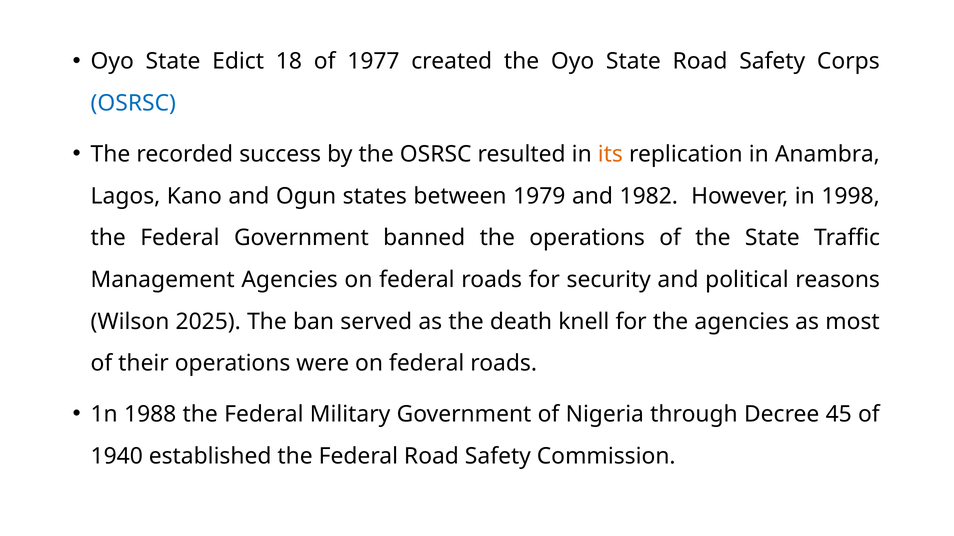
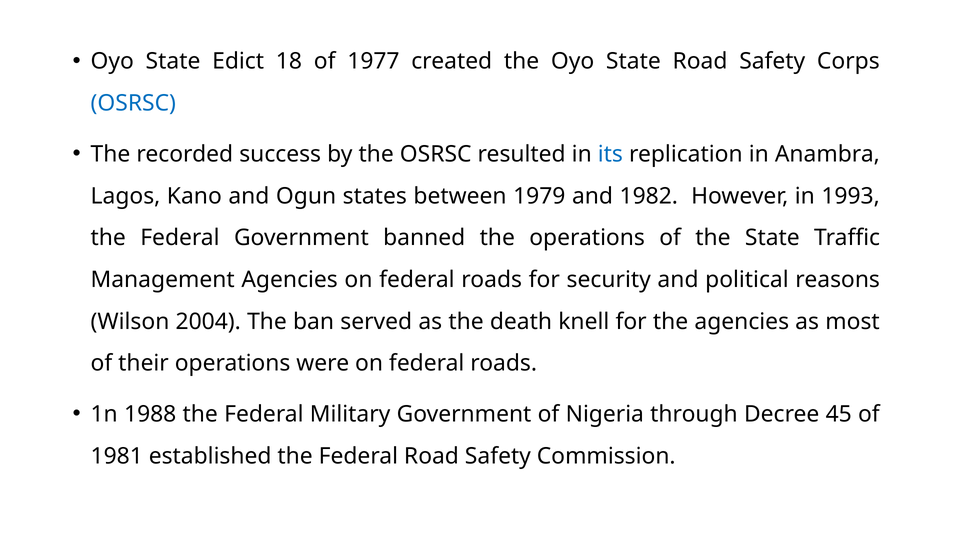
its colour: orange -> blue (610, 154)
1998: 1998 -> 1993 (851, 196)
2025: 2025 -> 2004 (208, 322)
1940: 1940 -> 1981 (117, 457)
